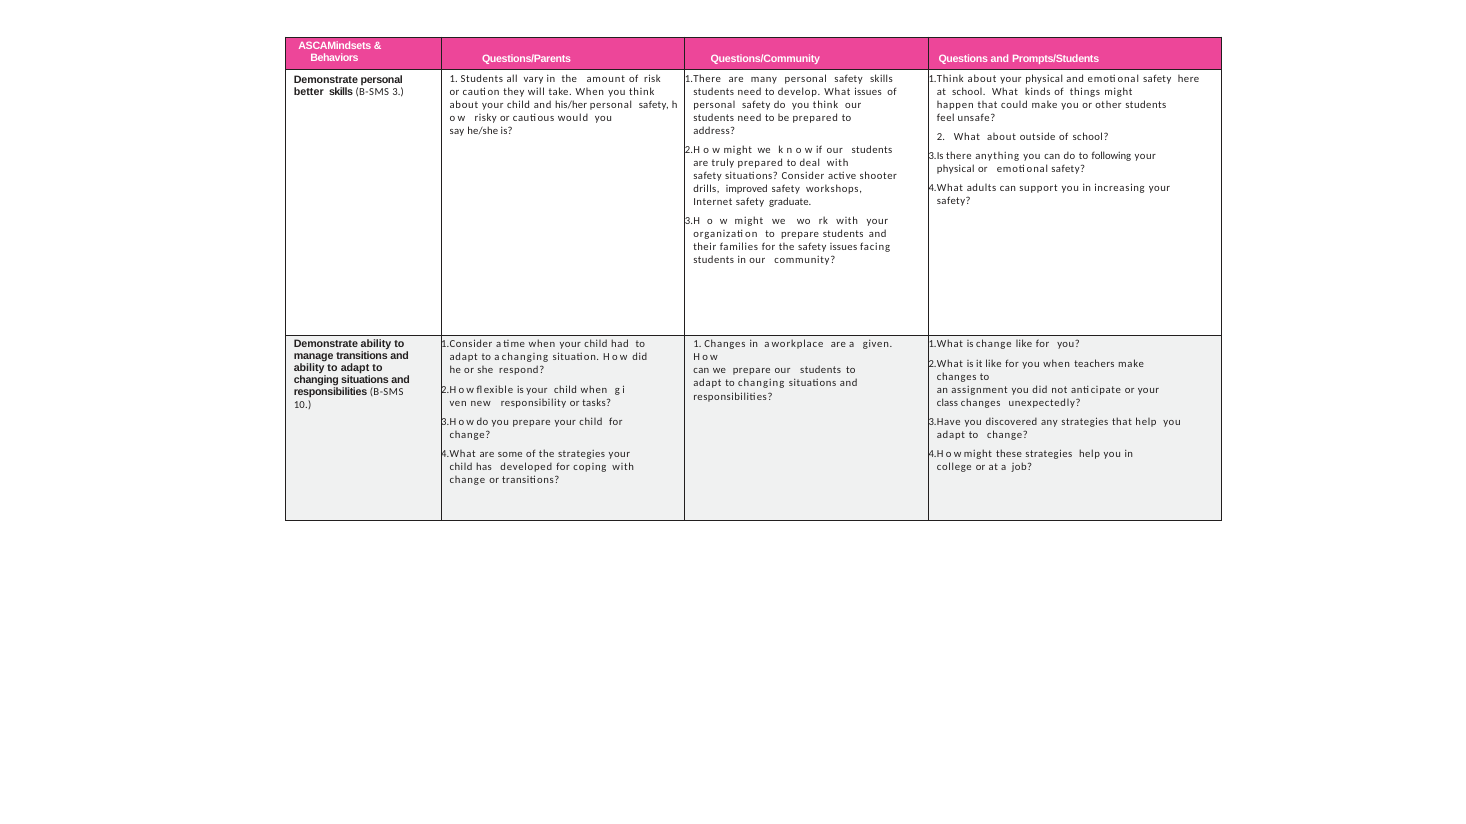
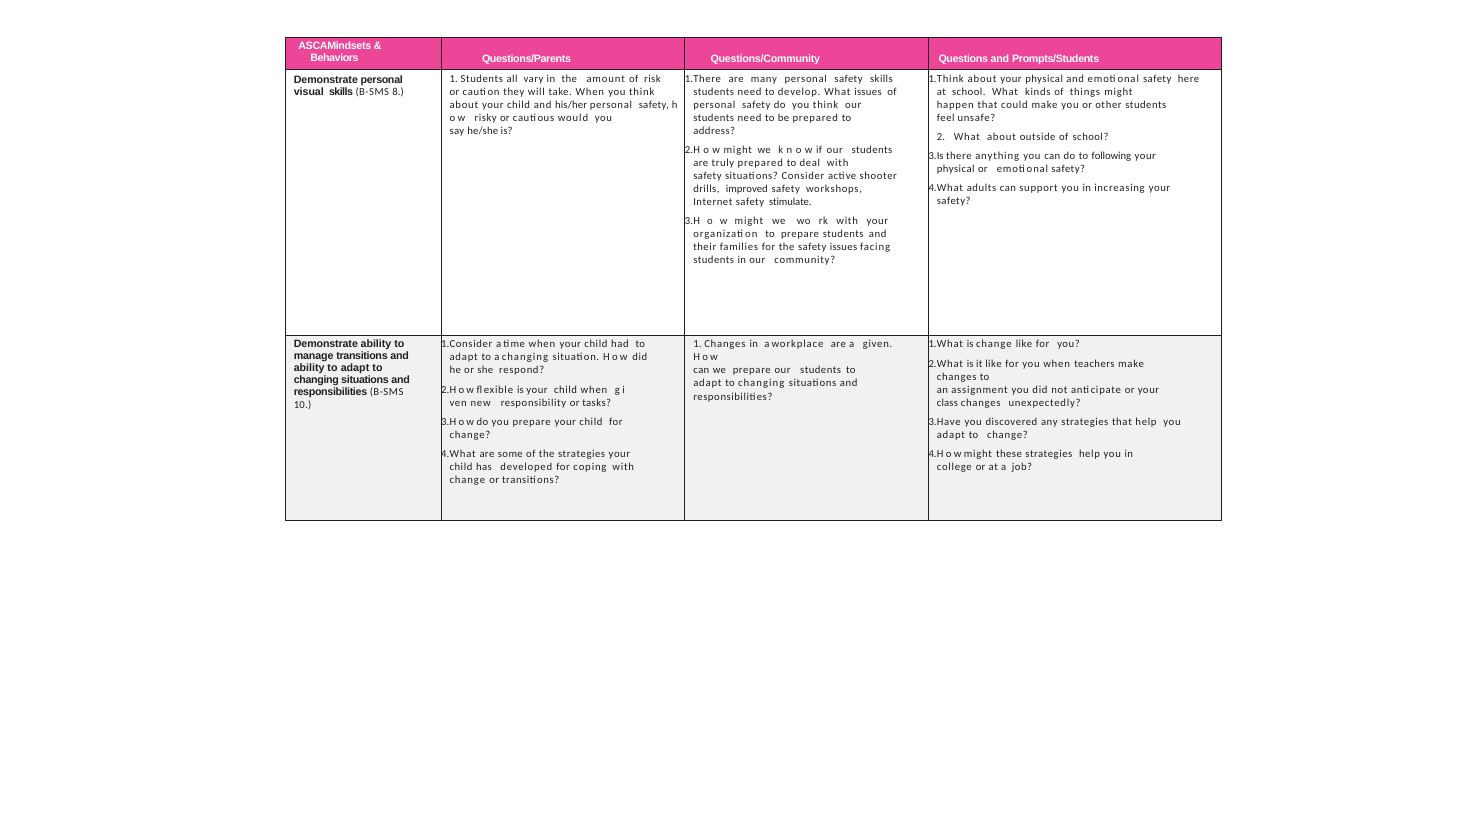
better: better -> visual (309, 92)
3: 3 -> 8 (398, 92)
graduate: graduate -> stimulate (790, 202)
